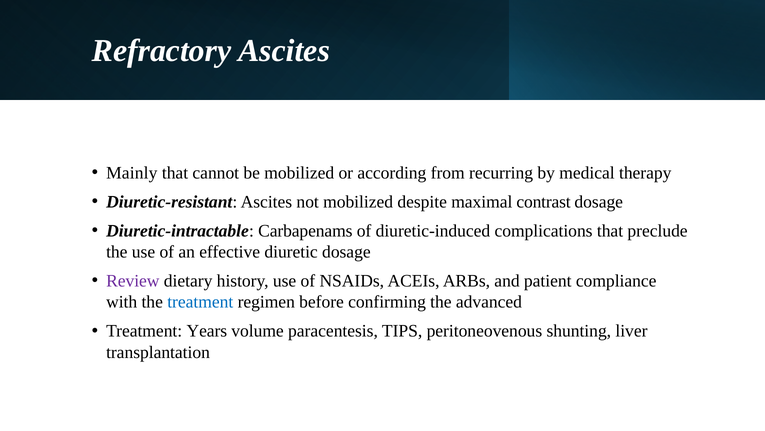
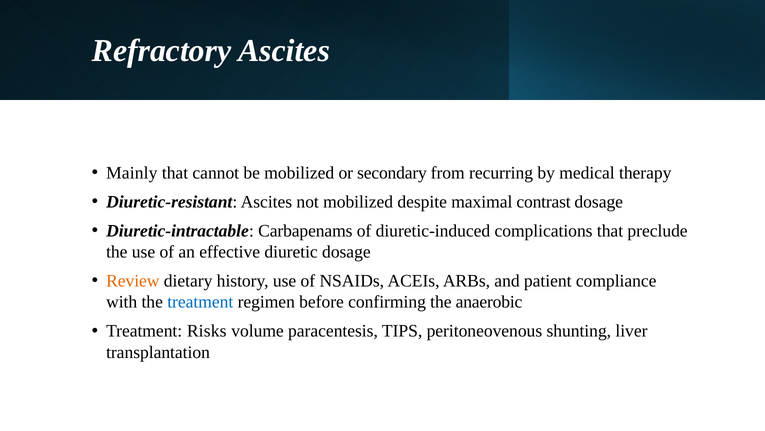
according: according -> secondary (392, 173)
Review colour: purple -> orange (133, 281)
advanced: advanced -> anaerobic (489, 302)
Years: Years -> Risks (207, 331)
